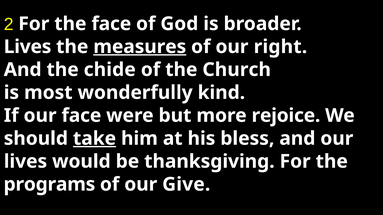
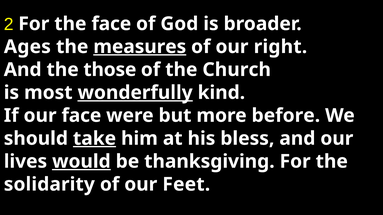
Lives: Lives -> Ages (27, 47)
chide: chide -> those (110, 70)
wonderfully underline: none -> present (135, 93)
rejoice: rejoice -> before (286, 116)
would underline: none -> present (81, 162)
programs: programs -> solidarity (49, 185)
Give: Give -> Feet (186, 185)
